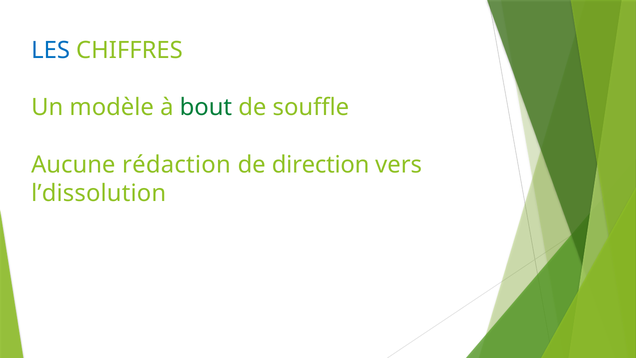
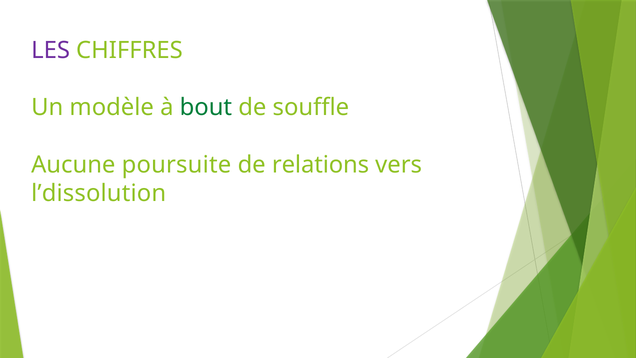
LES colour: blue -> purple (51, 50)
rédaction: rédaction -> poursuite (176, 165)
direction: direction -> relations (321, 165)
